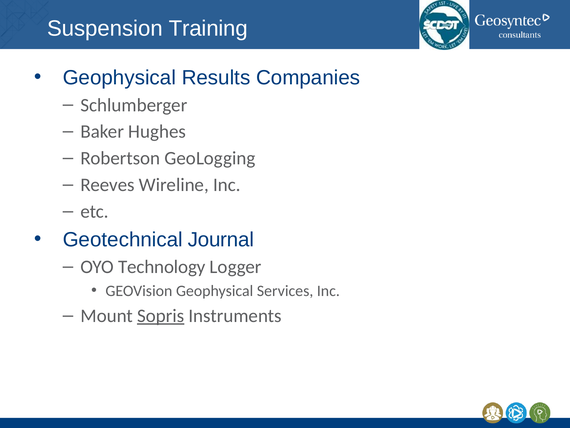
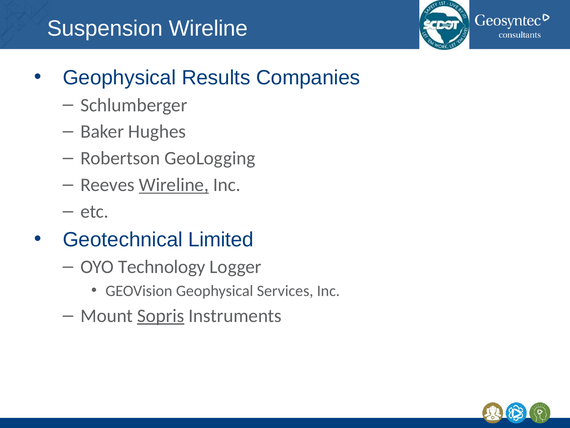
Suspension Training: Training -> Wireline (208, 28)
Wireline underline: none -> present (174, 185)
Journal: Journal -> Limited (221, 239)
